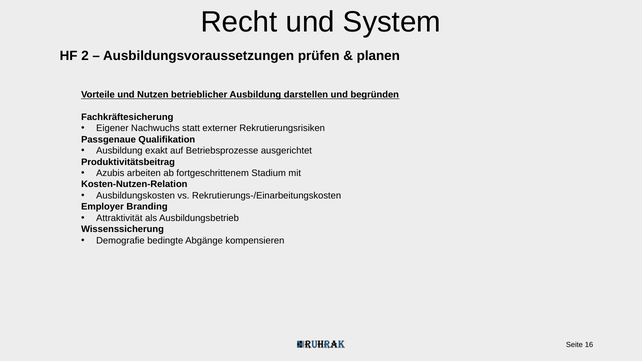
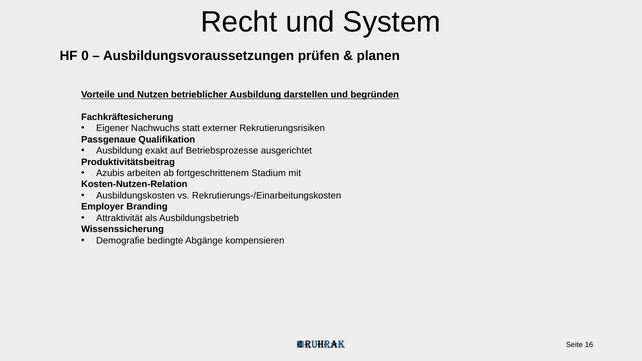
2: 2 -> 0 (85, 56)
